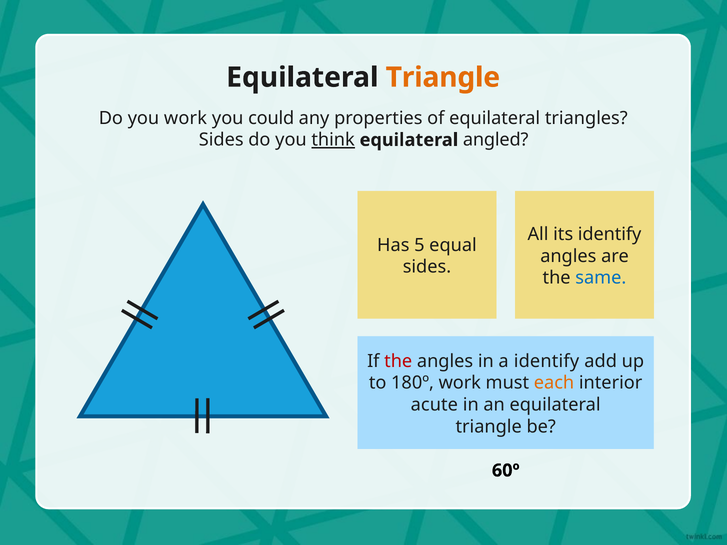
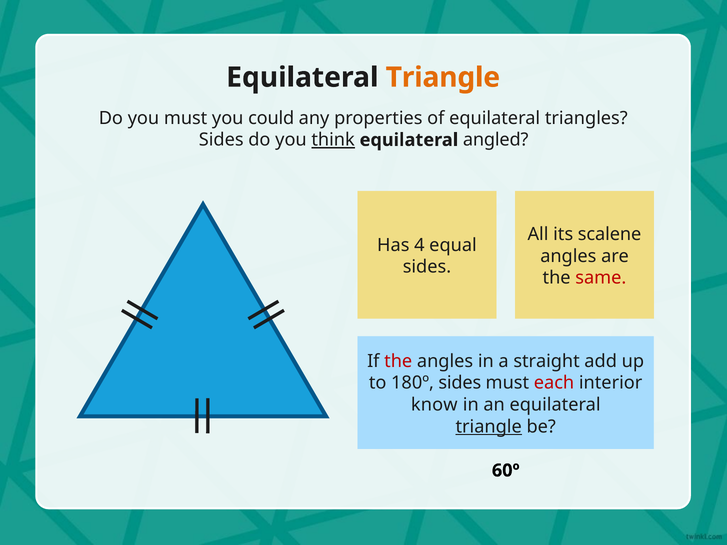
you work: work -> must (186, 118)
its identify: identify -> scalene (610, 234)
5: 5 -> 4 (419, 245)
same colour: blue -> red (601, 278)
a identify: identify -> straight (547, 361)
180º work: work -> sides (460, 383)
each colour: orange -> red (554, 383)
acute: acute -> know (434, 405)
triangle underline: none -> present (489, 427)
